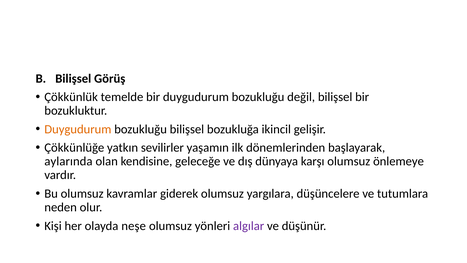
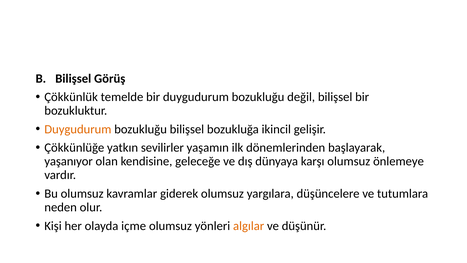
aylarında: aylarında -> yaşanıyor (69, 161)
neşe: neşe -> içme (134, 226)
algılar colour: purple -> orange (249, 226)
